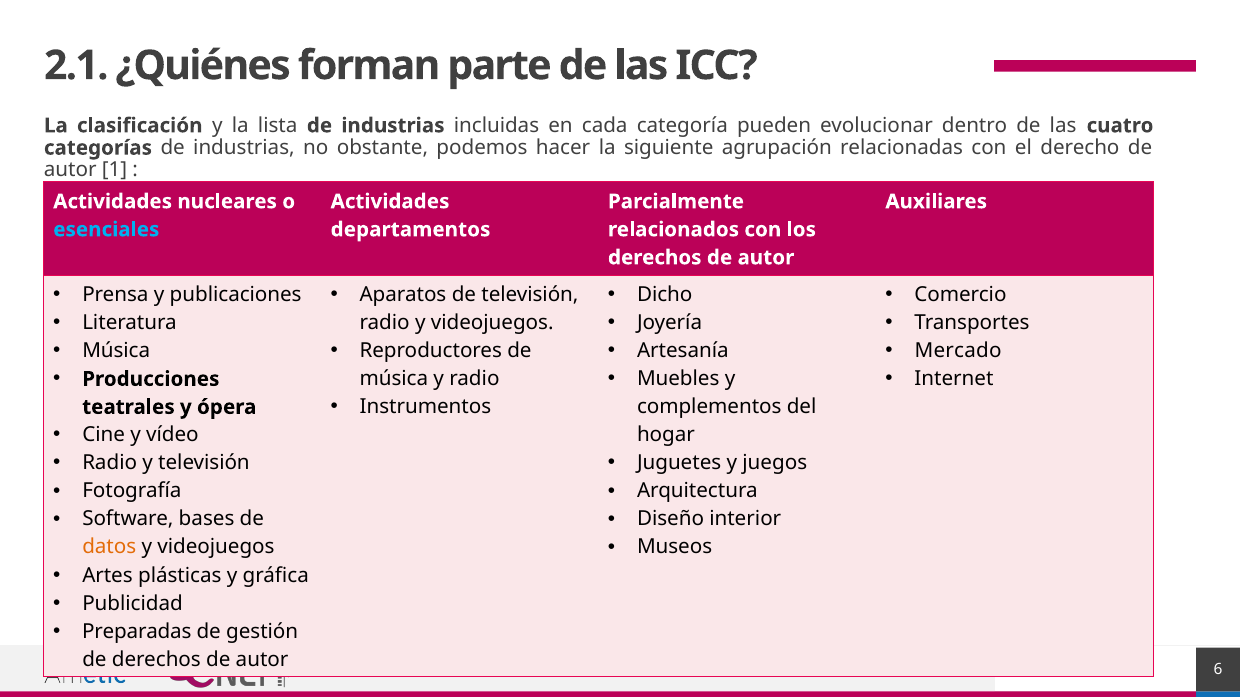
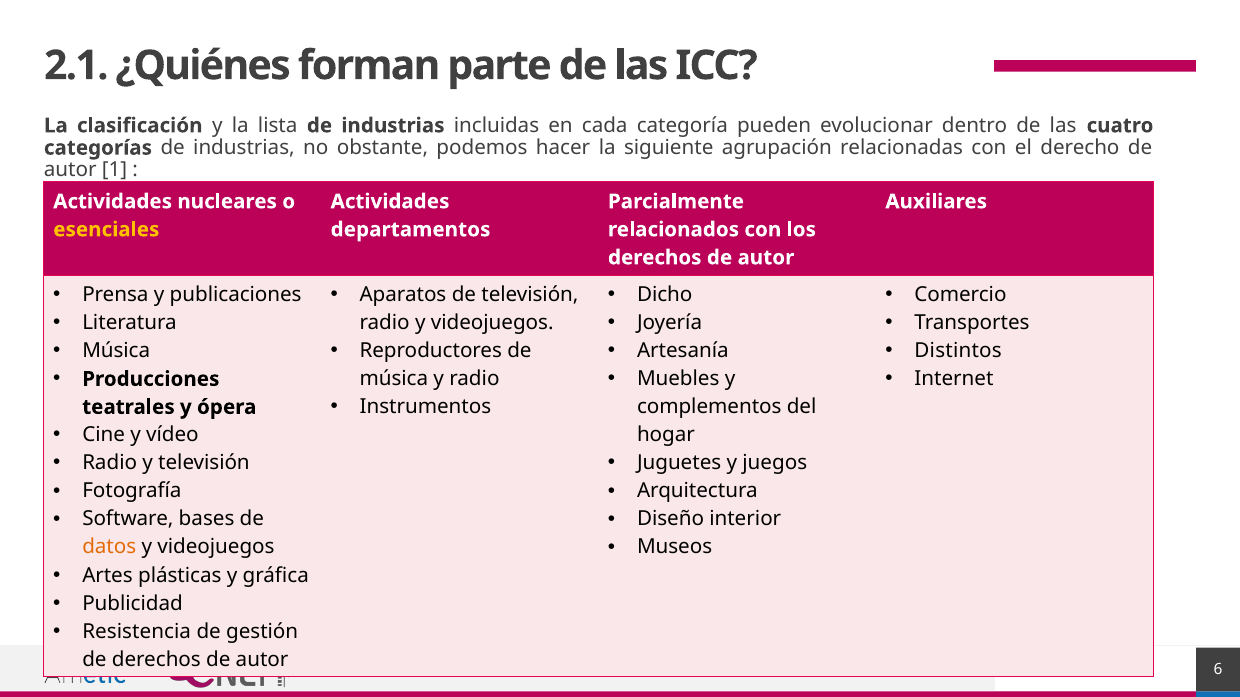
esenciales colour: light blue -> yellow (106, 230)
Mercado: Mercado -> Distintos (958, 351)
Preparadas: Preparadas -> Resistencia (137, 632)
